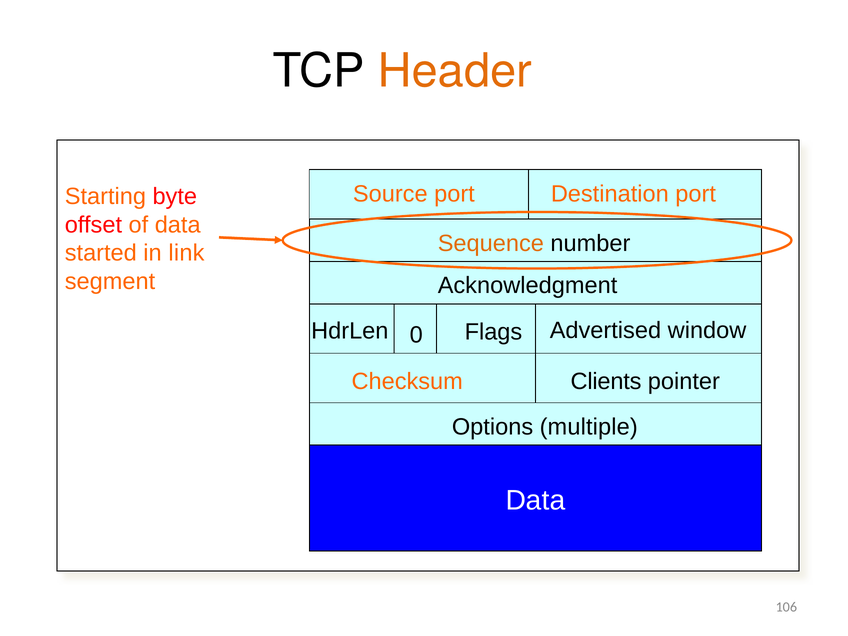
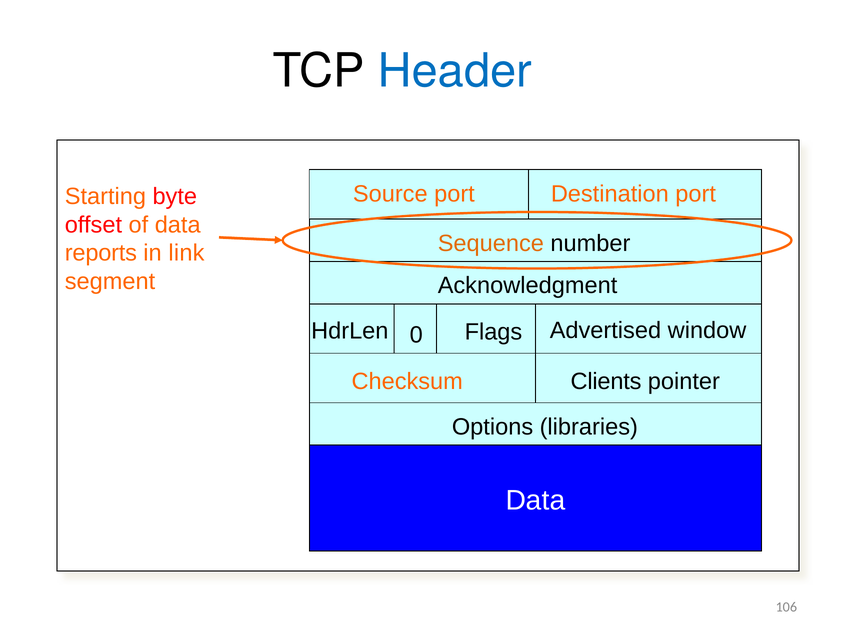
Header colour: orange -> blue (455, 71)
started: started -> reports (101, 253)
multiple: multiple -> libraries (589, 427)
